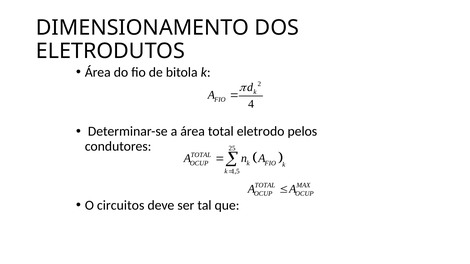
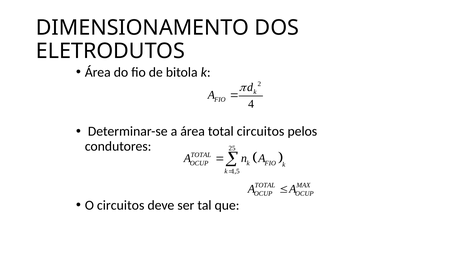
total eletrodo: eletrodo -> circuitos (261, 132)
